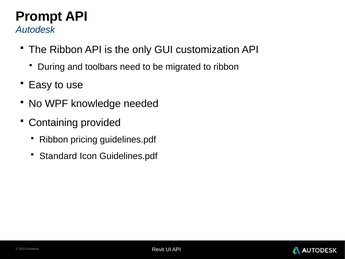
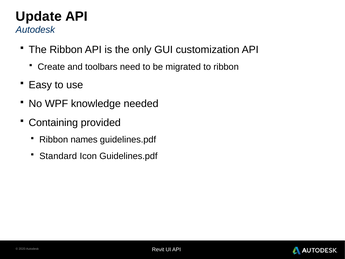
Prompt: Prompt -> Update (39, 16)
During: During -> Create (51, 67)
pricing: pricing -> names (84, 140)
